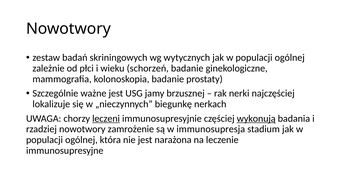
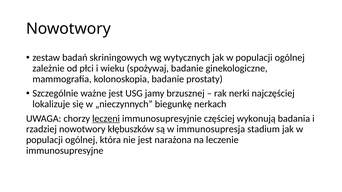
schorzeń: schorzeń -> spożywaj (148, 69)
wykonują underline: present -> none (256, 119)
zamrożenie: zamrożenie -> kłębuszków (131, 129)
